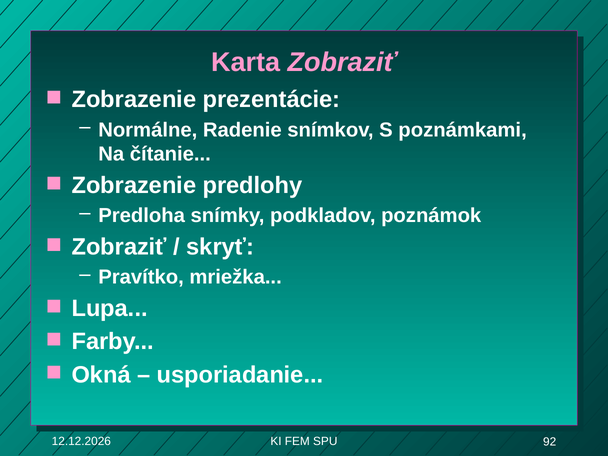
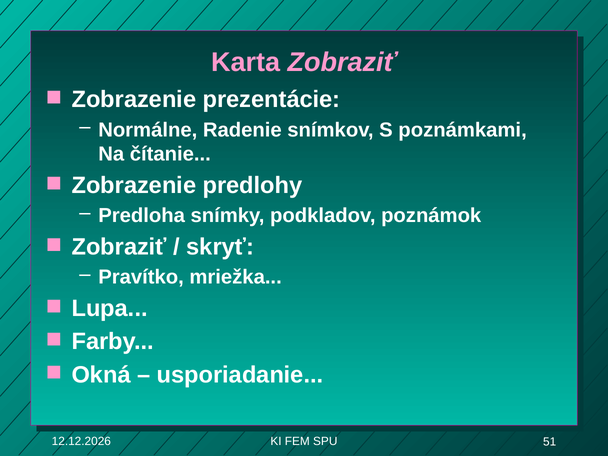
92: 92 -> 51 (550, 442)
